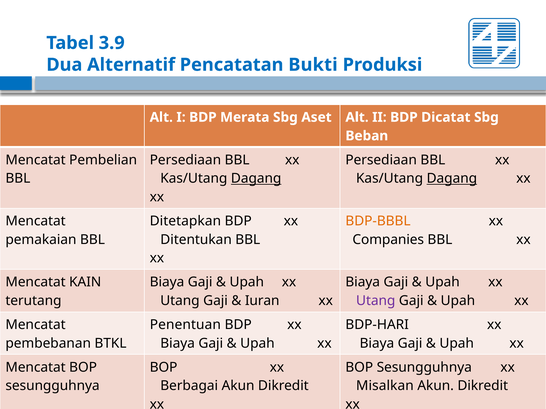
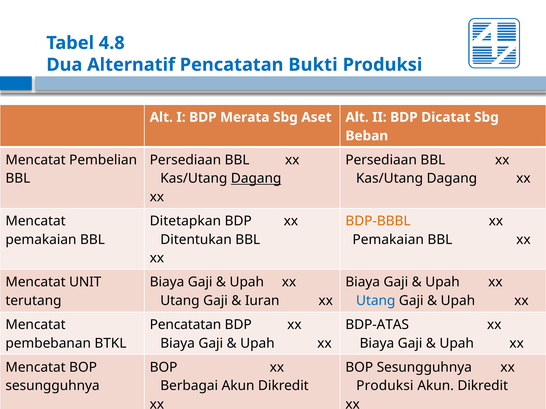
3.9: 3.9 -> 4.8 (112, 43)
Dagang underline: present -> none (452, 179)
Companies: Companies -> Pemakaian (388, 240)
KAIN: KAIN -> UNIT (85, 282)
Utang colour: purple -> blue (376, 301)
Penentuan: Penentuan -> Pencatatan (185, 325)
BDP-HARI: BDP-HARI -> BDP-ATAS (377, 325)
Misalkan: Misalkan -> Produksi (385, 386)
